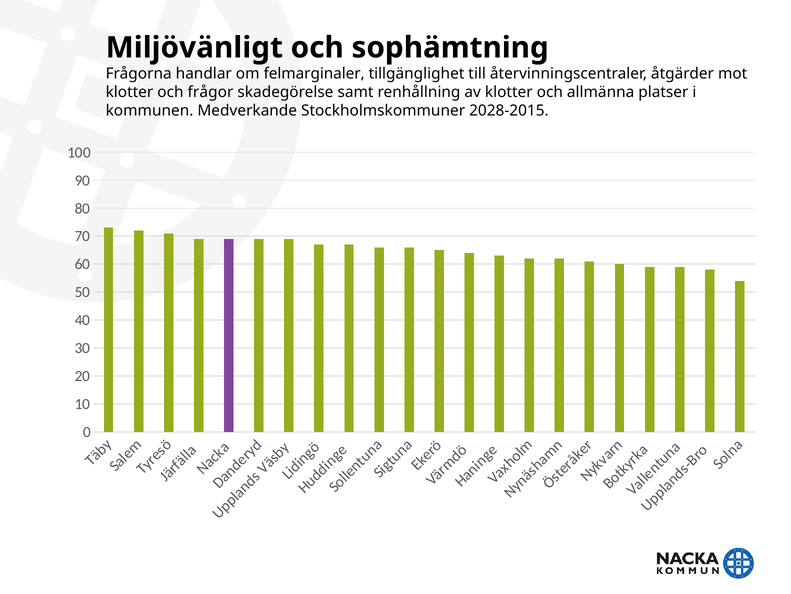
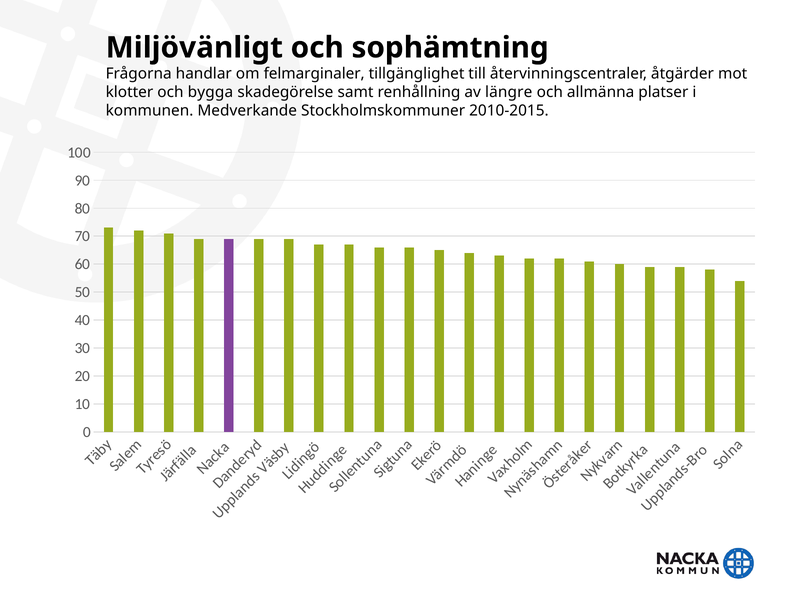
frågor: frågor -> bygga (210, 92)
av klotter: klotter -> längre (509, 92)
2028-2015: 2028-2015 -> 2010-2015 (509, 111)
